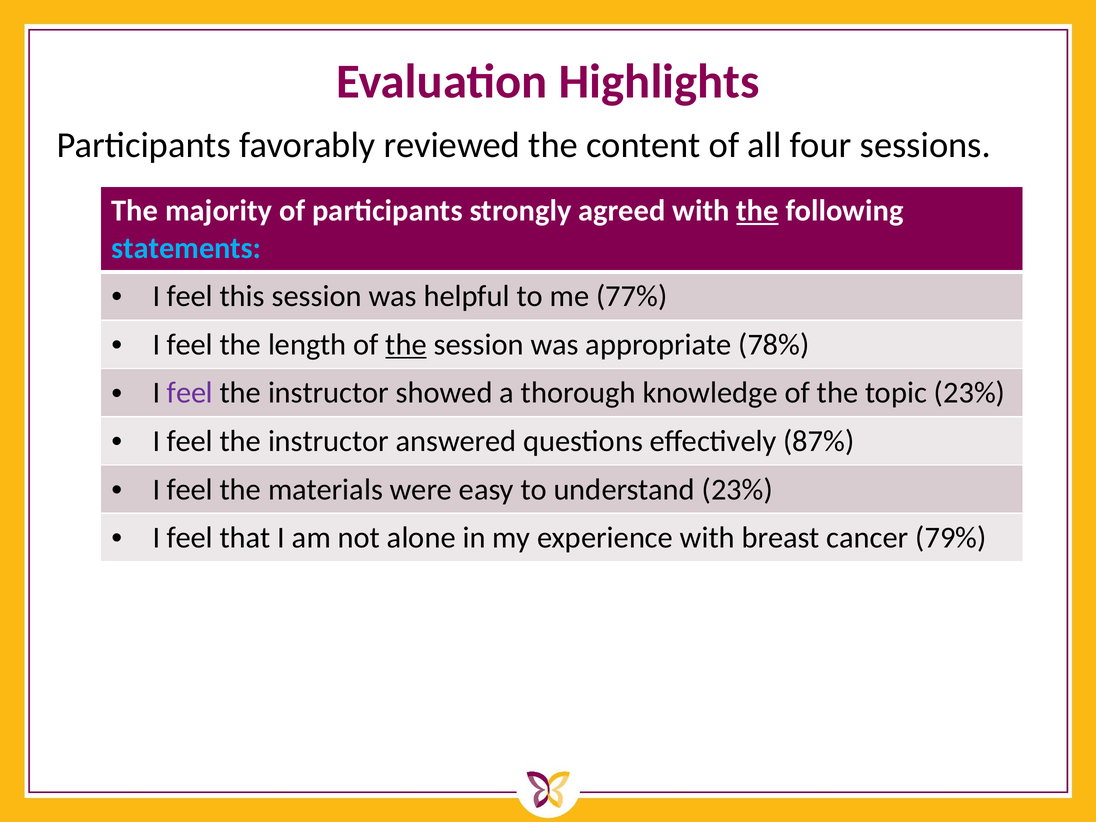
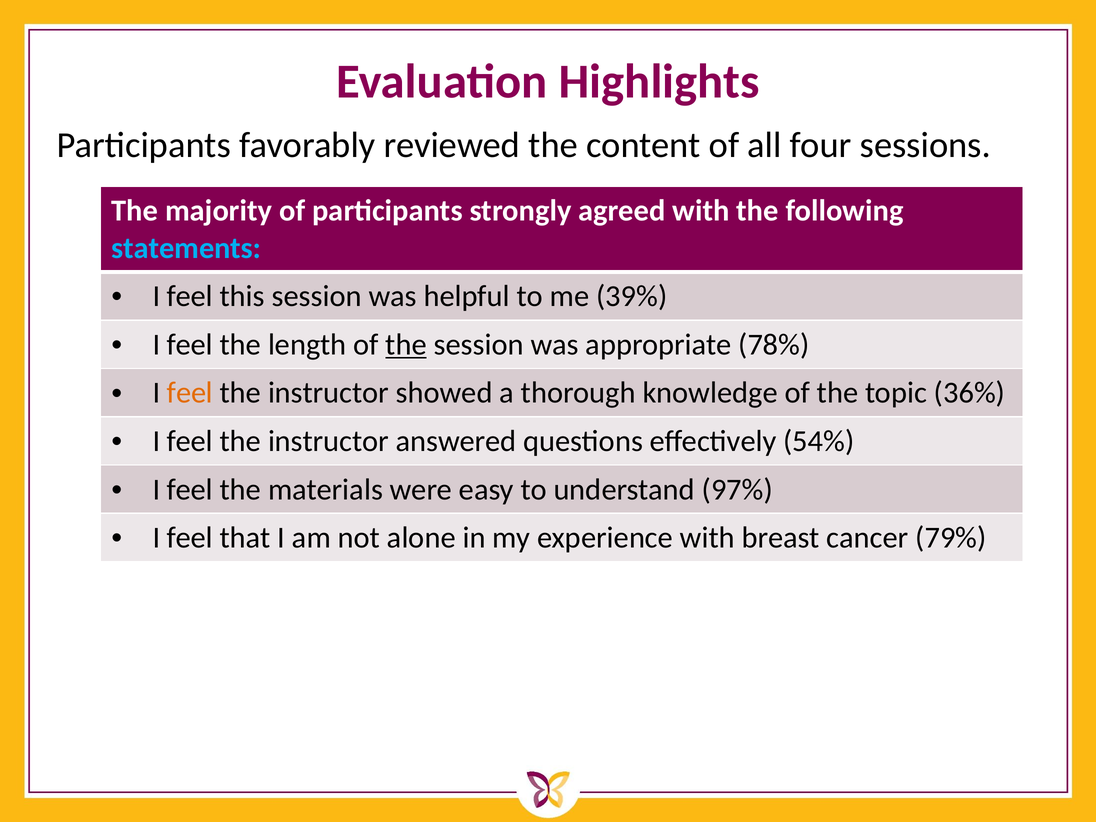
the underline: present -> none (758, 211)
77%: 77% -> 39% (632, 296)
feel colour: purple -> orange (190, 393)
topic 23%: 23% -> 36% (969, 393)
87%: 87% -> 54% (819, 441)
understand 23%: 23% -> 97% (737, 489)
